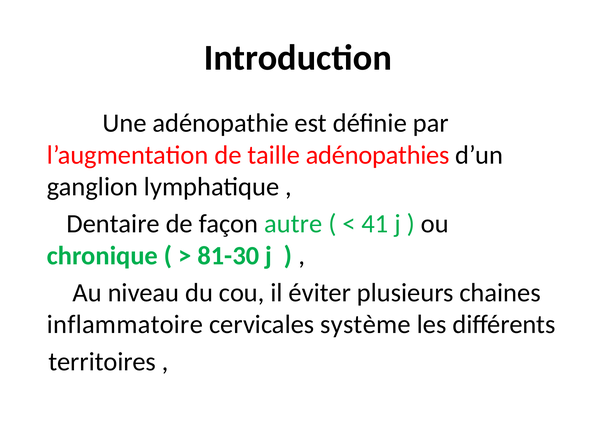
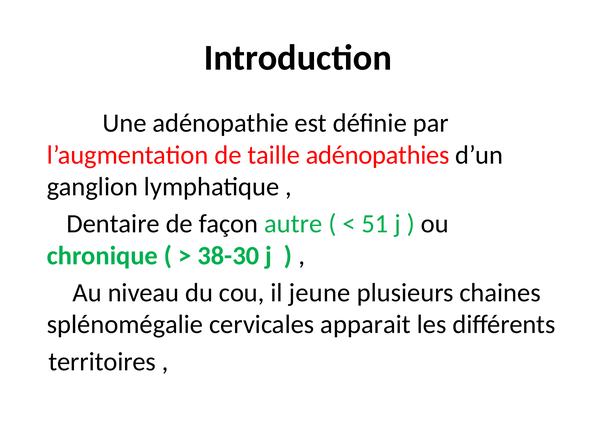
41: 41 -> 51 (375, 224)
81-30: 81-30 -> 38-30 (228, 256)
éviter: éviter -> jeune (320, 293)
inflammatoire: inflammatoire -> splénomégalie (125, 325)
système: système -> apparait (366, 325)
